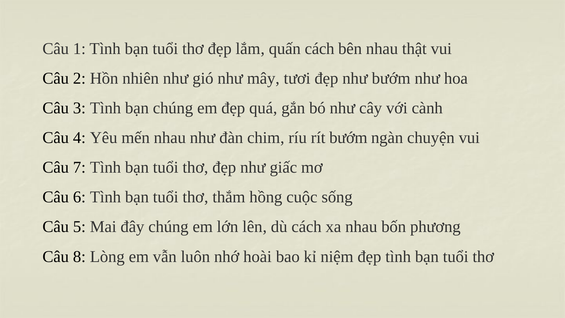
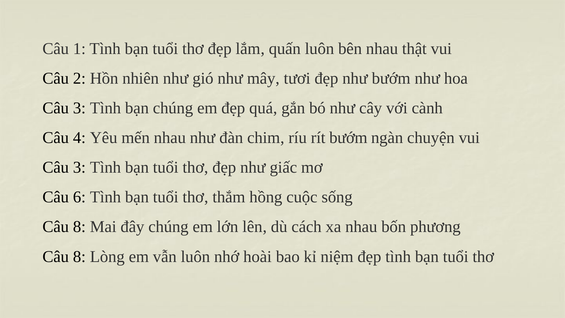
quấn cách: cách -> luôn (319, 49)
7: 7 -> 3 (79, 167)
5: 5 -> 8 (79, 227)
